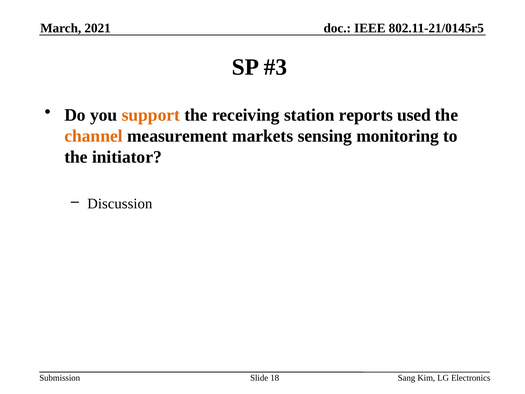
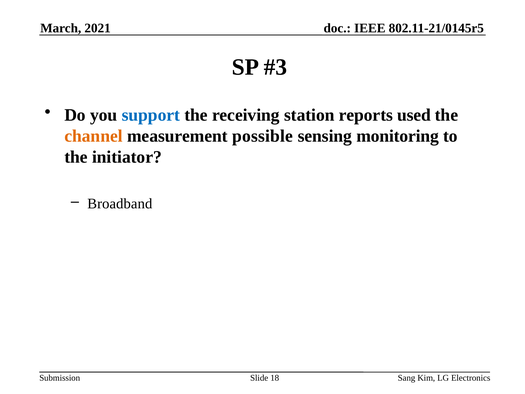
support colour: orange -> blue (151, 115)
markets: markets -> possible (263, 136)
Discussion: Discussion -> Broadband (120, 203)
